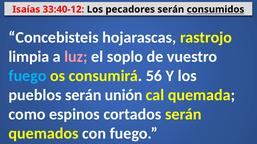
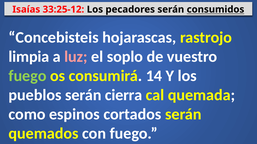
33:40-12: 33:40-12 -> 33:25-12 (63, 9)
fuego colour: light blue -> light green (28, 76)
56: 56 -> 14 (154, 76)
unión: unión -> cierra (124, 95)
